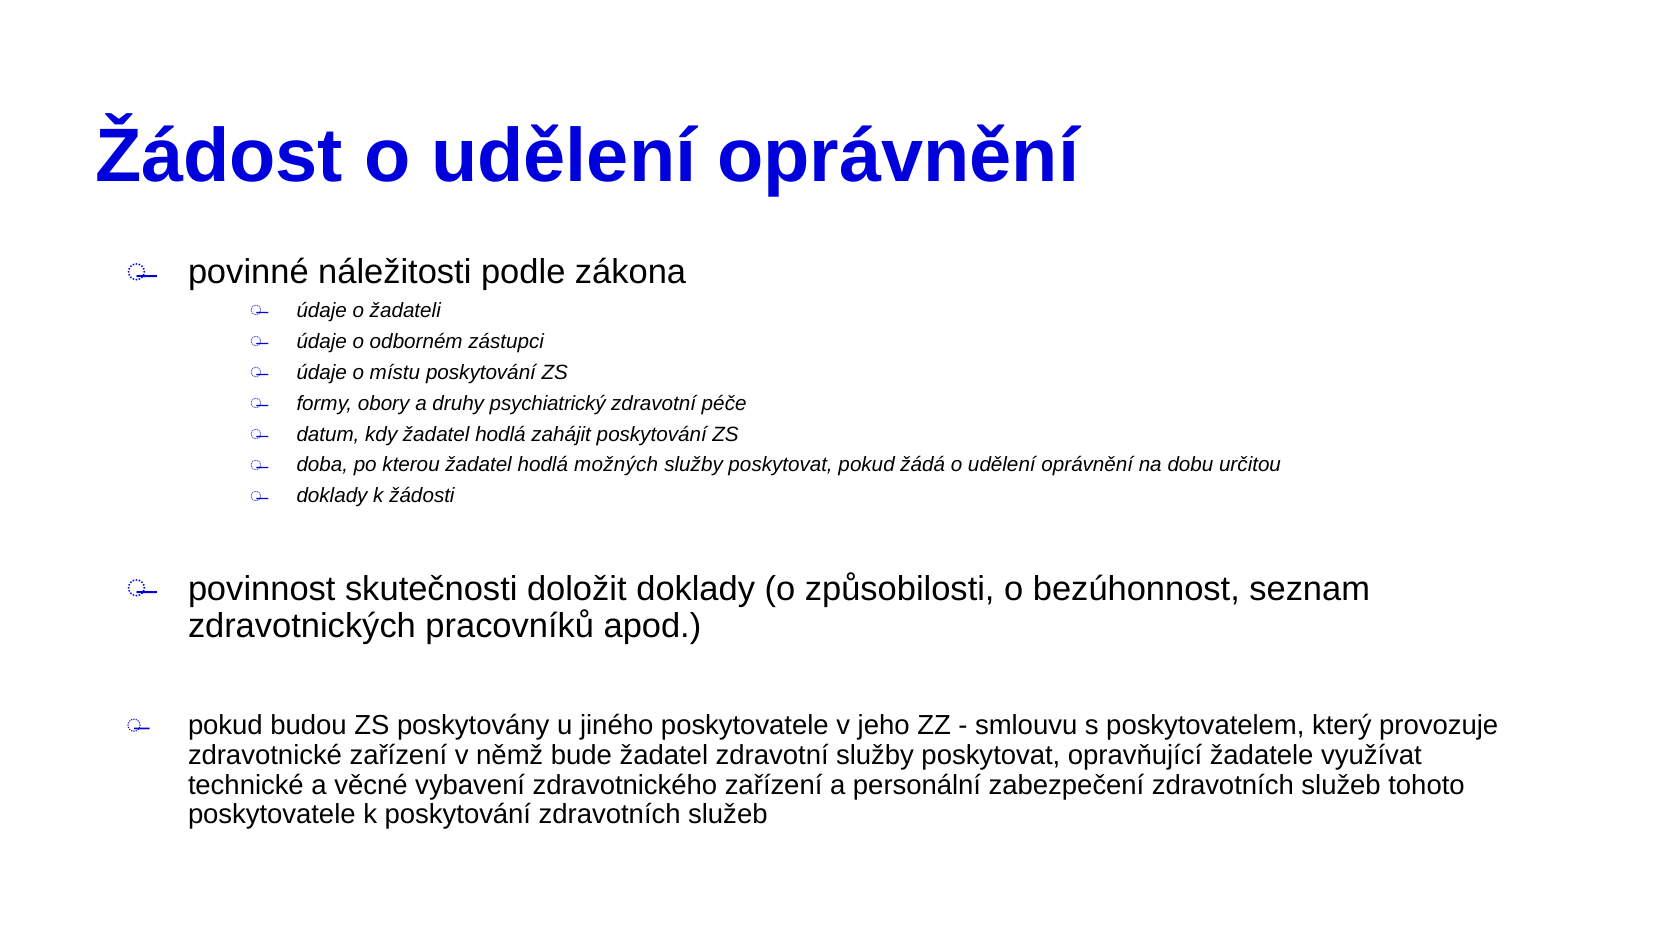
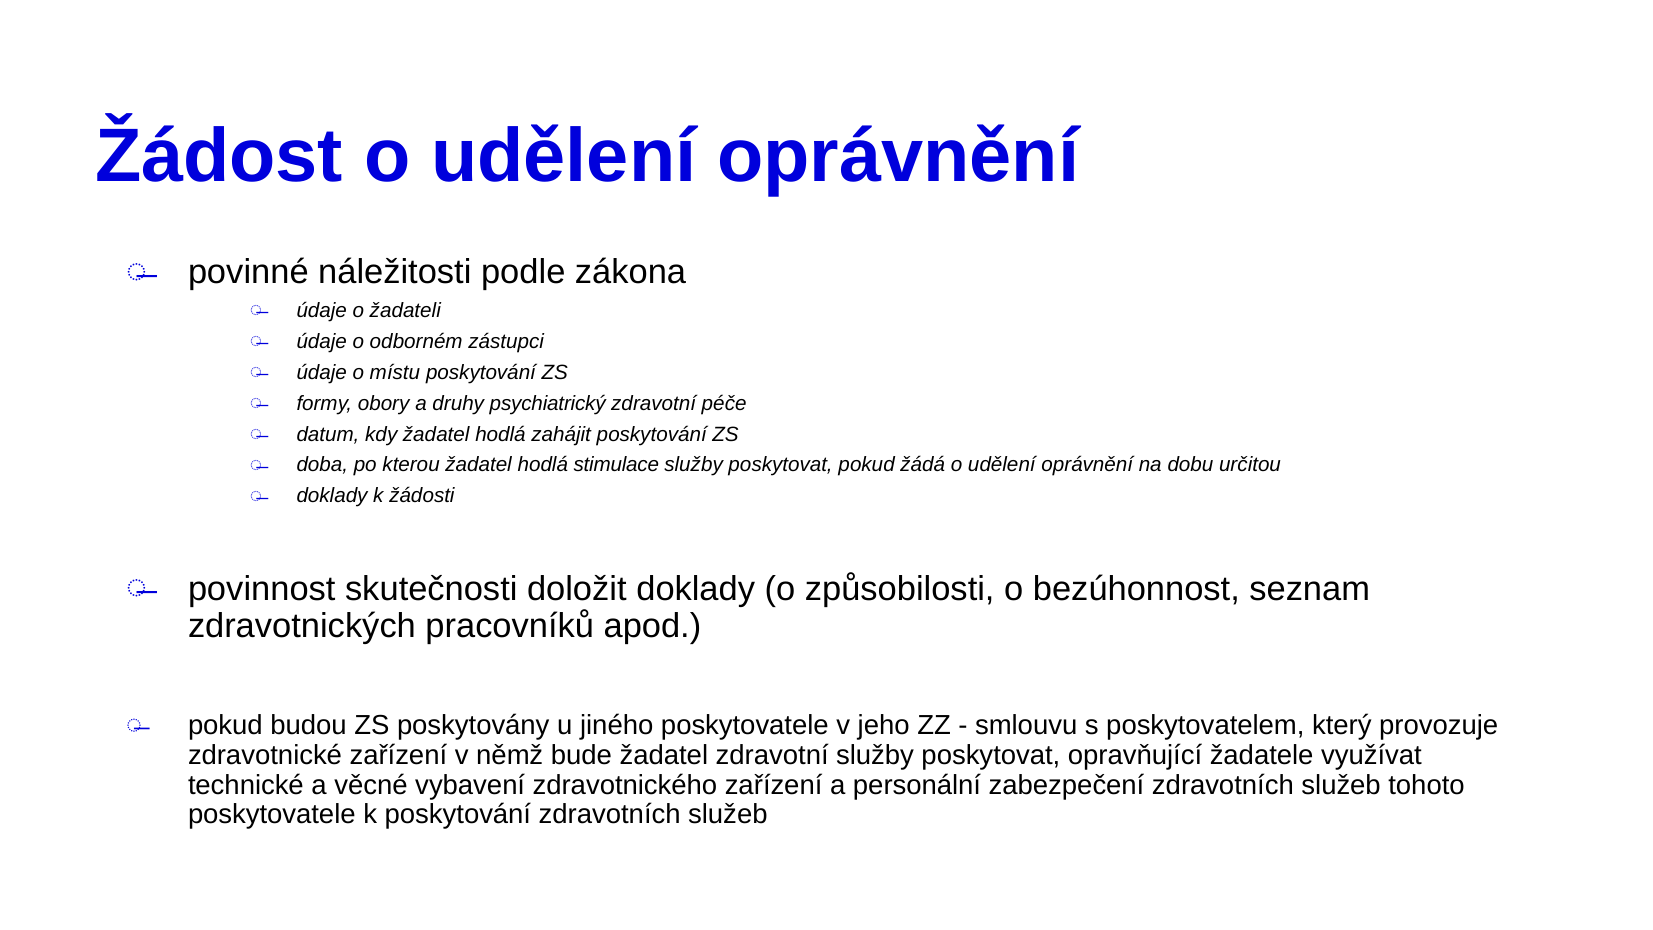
možných: možných -> stimulace (616, 465)
